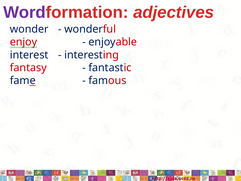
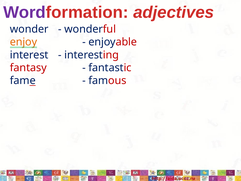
enjoy colour: red -> orange (23, 42)
